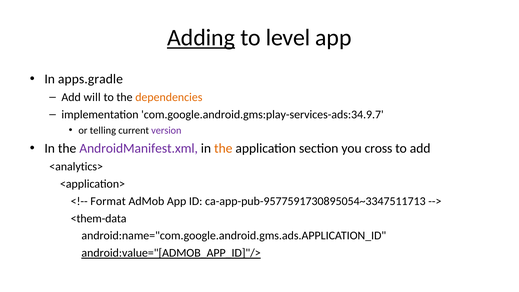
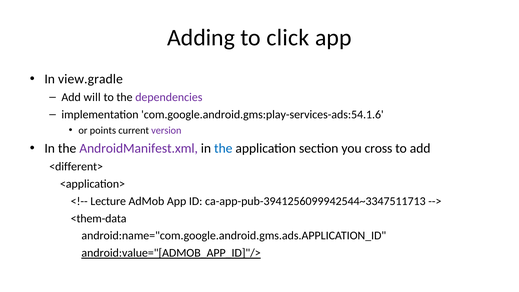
Adding underline: present -> none (201, 38)
level: level -> click (288, 38)
apps.gradle: apps.gradle -> view.gradle (90, 79)
dependencies colour: orange -> purple (169, 97)
com.google.android.gms:play-services-ads:34.9.7: com.google.android.gms:play-services-ads:34.9.7 -> com.google.android.gms:play-services-ads:54.1.6 (262, 115)
telling: telling -> points (103, 130)
the colour: orange -> blue (223, 148)
<analytics>: <analytics> -> <different> (76, 166)
Format: Format -> Lecture (108, 201)
ca-app-pub-9577591730895054~3347511713: ca-app-pub-9577591730895054~3347511713 -> ca-app-pub-3941256099942544~3347511713 (315, 201)
